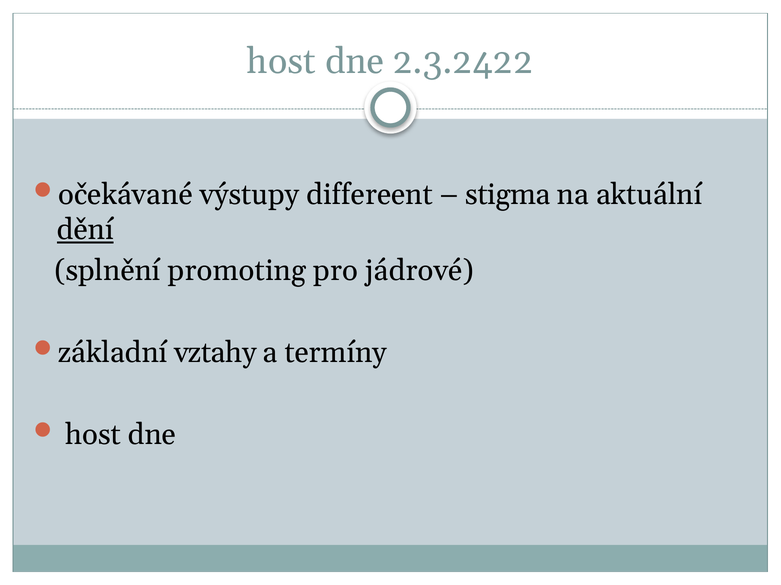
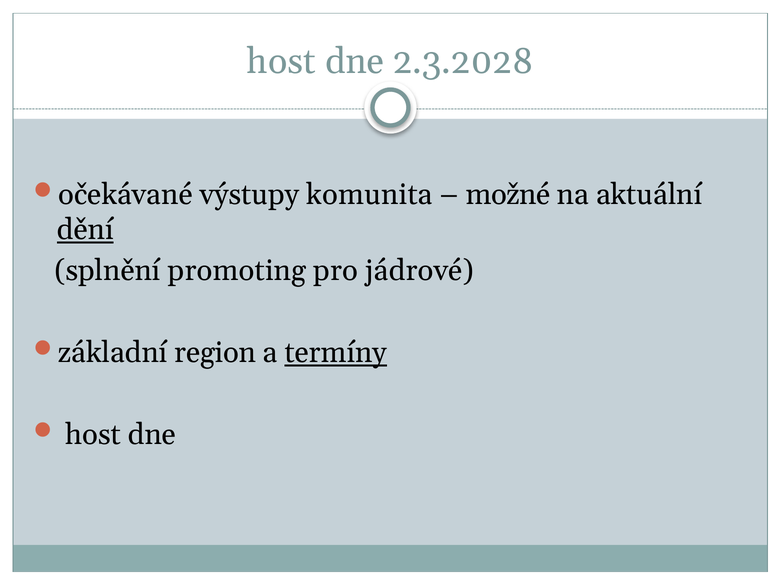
2.3.2422: 2.3.2422 -> 2.3.2028 (463, 61)
differeent: differeent -> komunita (370, 195)
stigma: stigma -> možné (508, 195)
vztahy: vztahy -> region (215, 353)
termíny underline: none -> present (336, 353)
